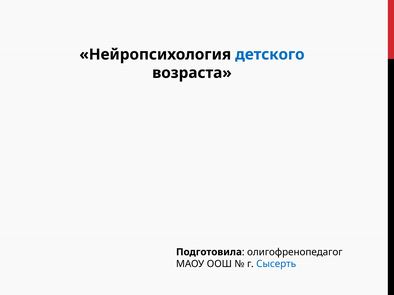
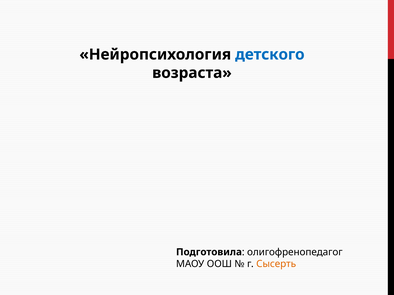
Сысерть colour: blue -> orange (276, 264)
